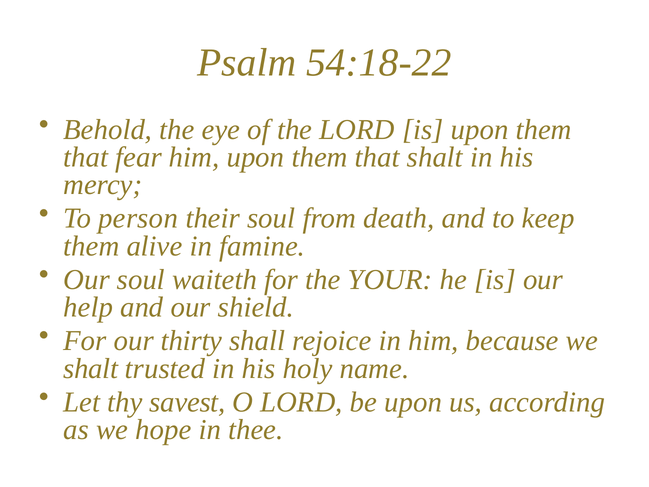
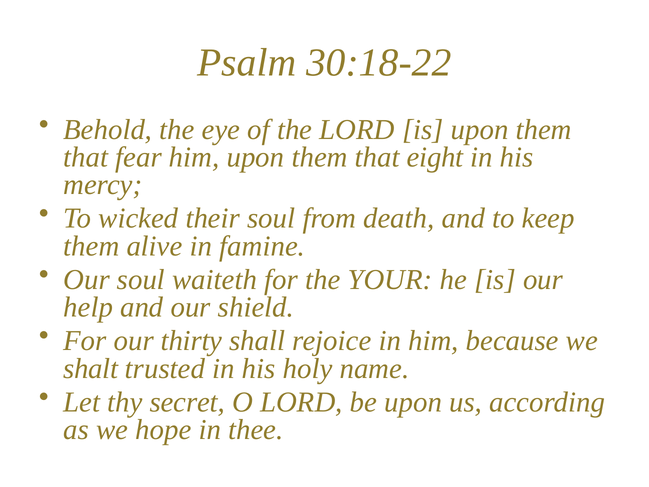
54:18-22: 54:18-22 -> 30:18-22 (379, 63)
that shalt: shalt -> eight (435, 157)
person: person -> wicked (138, 218)
savest: savest -> secret (187, 402)
